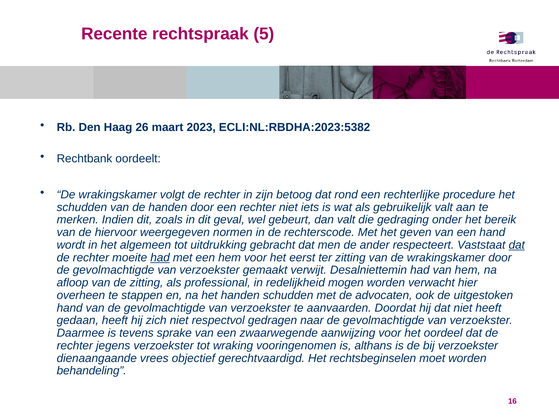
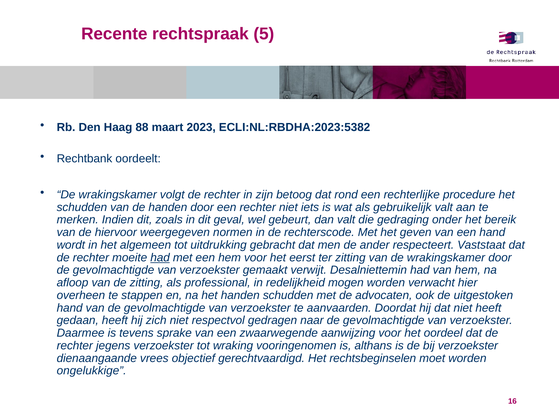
26: 26 -> 88 (142, 127)
dat underline: present -> none (517, 245)
behandeling: behandeling -> ongelukkige (92, 371)
